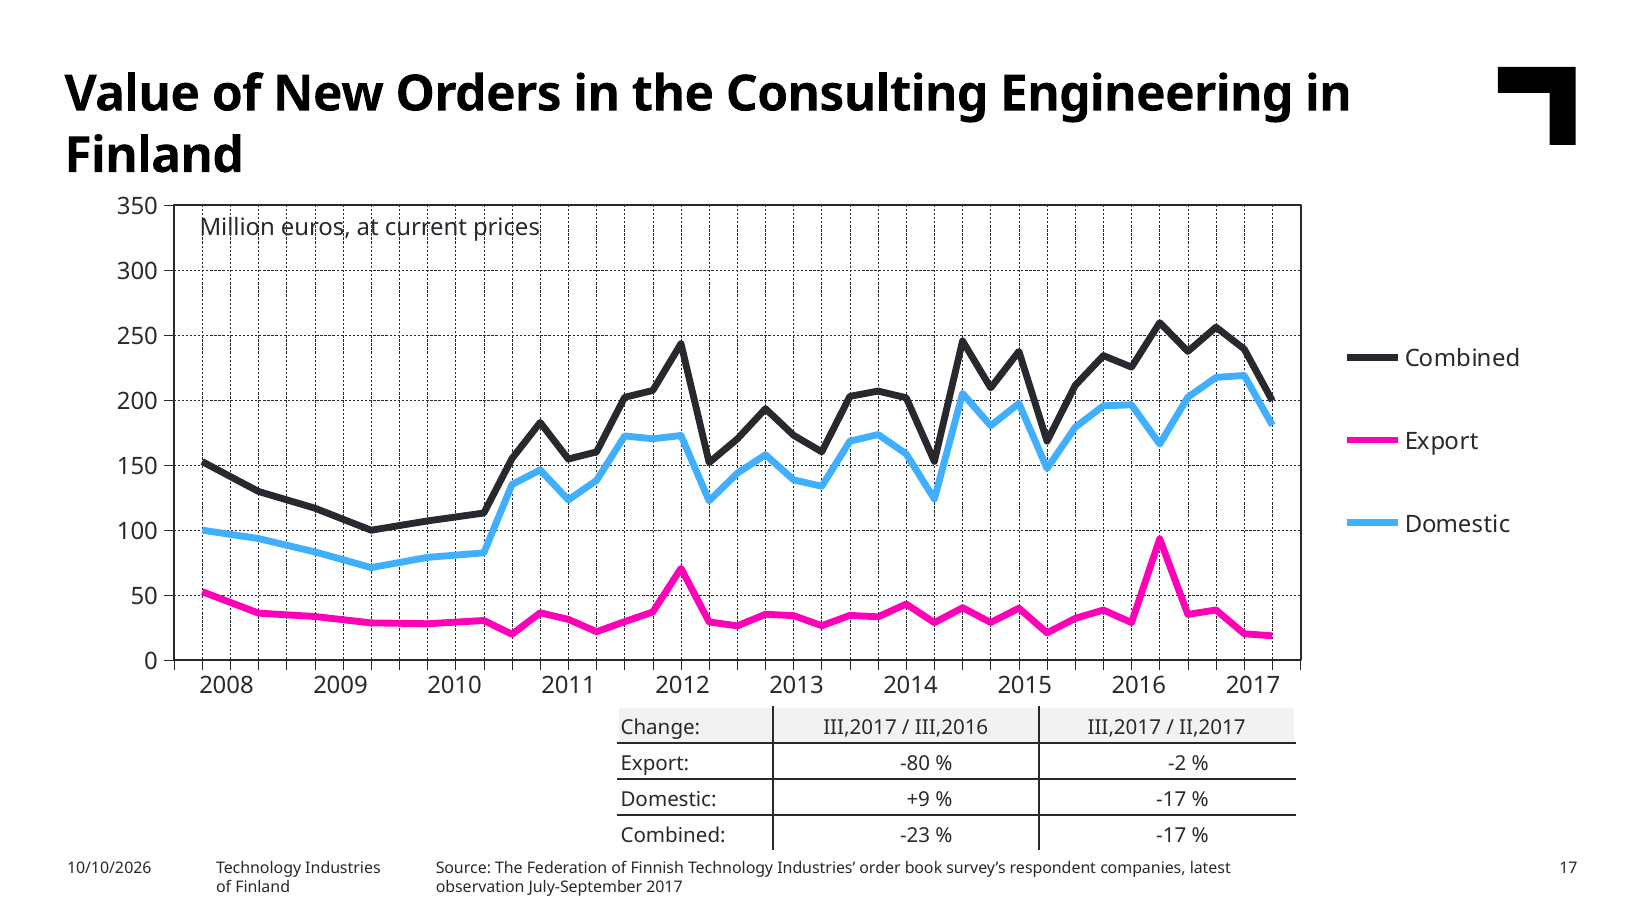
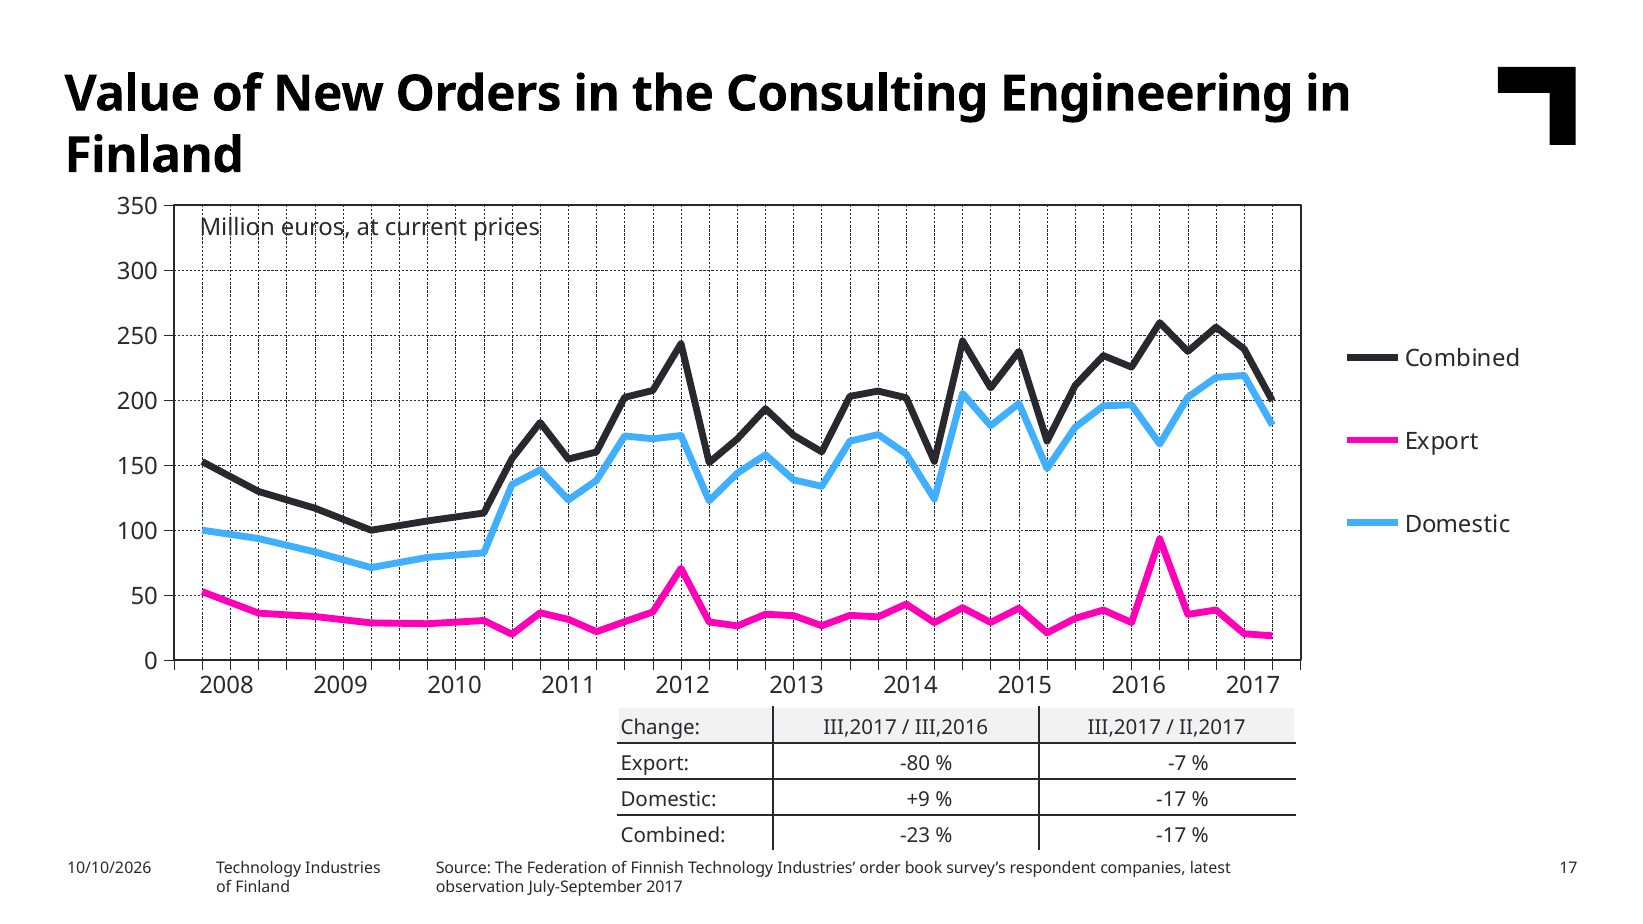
-2: -2 -> -7 (1177, 764)
